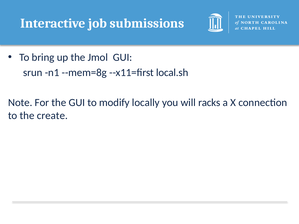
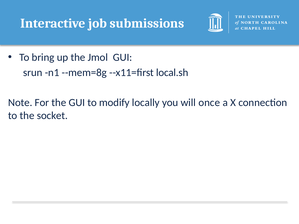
racks: racks -> once (209, 103)
create: create -> socket (52, 116)
